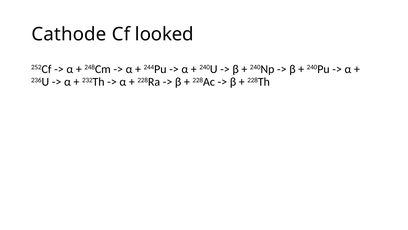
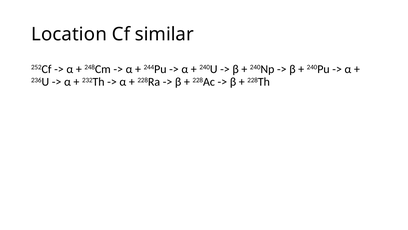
Cathode: Cathode -> Location (69, 34)
looked: looked -> similar (164, 34)
